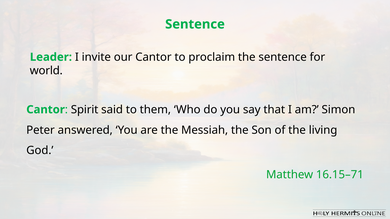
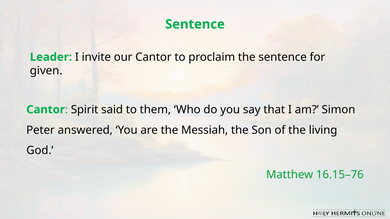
world: world -> given (46, 71)
16.15–71: 16.15–71 -> 16.15–76 (340, 175)
